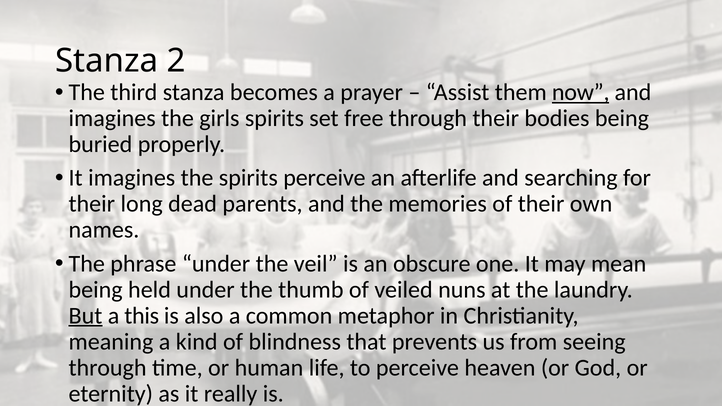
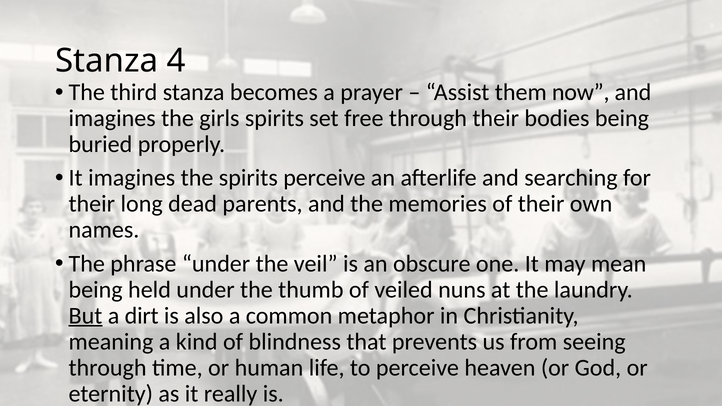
2: 2 -> 4 (176, 61)
now underline: present -> none (581, 93)
this: this -> dirt (142, 316)
